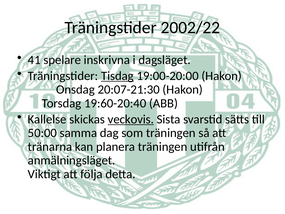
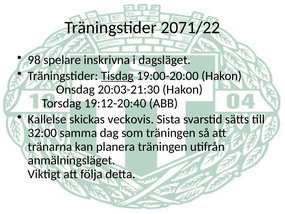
2002/22: 2002/22 -> 2071/22 (190, 28)
41: 41 -> 98 (34, 60)
20:07-21:30: 20:07-21:30 -> 20:03-21:30 (129, 89)
19:60-20:40: 19:60-20:40 -> 19:12-20:40 (115, 103)
veckovis underline: present -> none (131, 119)
50:00: 50:00 -> 32:00 (42, 133)
